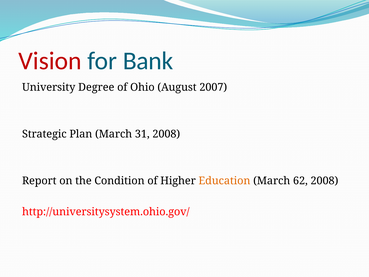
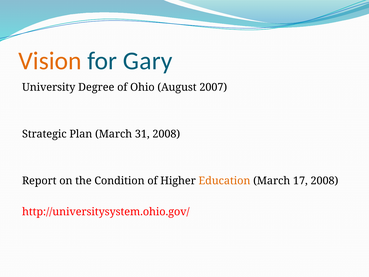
Vision colour: red -> orange (50, 61)
Bank: Bank -> Gary (148, 61)
62: 62 -> 17 (300, 181)
